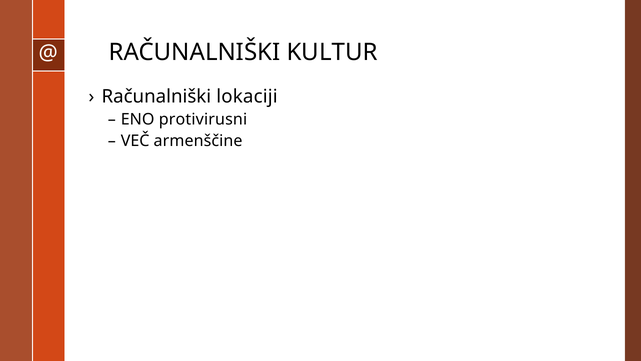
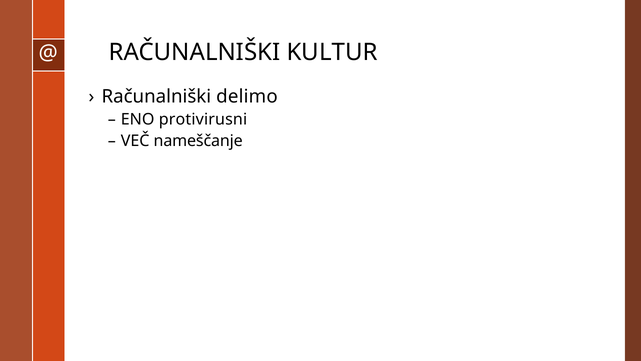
lokaciji: lokaciji -> delimo (247, 97)
armenščine: armenščine -> nameščanje (198, 141)
